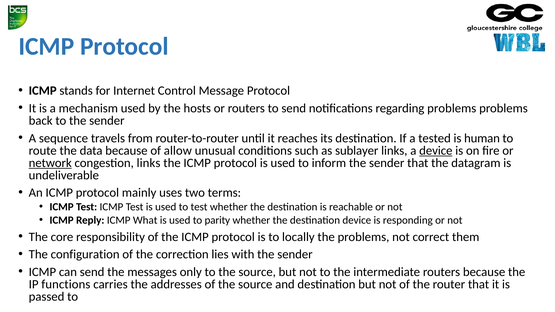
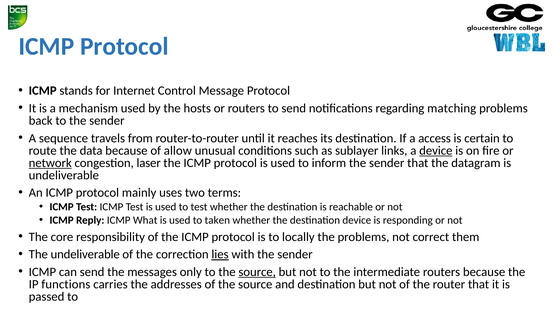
regarding problems: problems -> matching (452, 108)
tested: tested -> access (435, 138)
human: human -> certain (482, 138)
congestion links: links -> laser (149, 163)
parity: parity -> taken (217, 220)
The configuration: configuration -> undeliverable (85, 255)
lies underline: none -> present (220, 255)
source underline: none -> present (257, 272)
